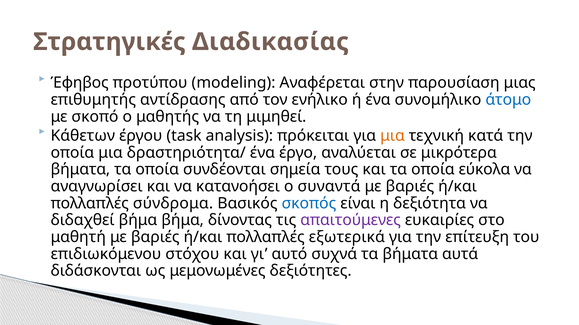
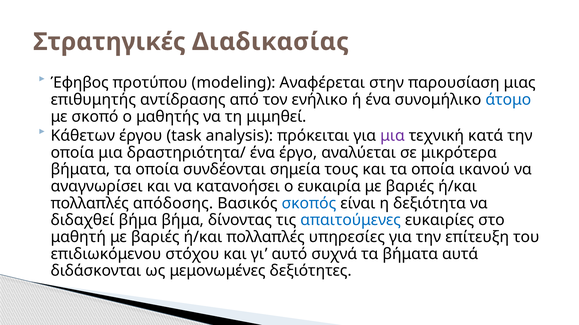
μια colour: orange -> purple (392, 136)
εύκολα: εύκολα -> ικανού (484, 170)
συναντά: συναντά -> ευκαιρία (329, 187)
σύνδρομα: σύνδρομα -> απόδοσης (173, 204)
απαιτούμενες colour: purple -> blue (351, 221)
εξωτερικά: εξωτερικά -> υπηρεσίες (347, 237)
